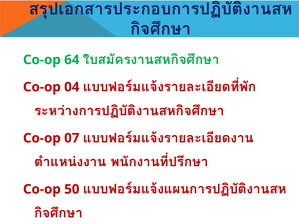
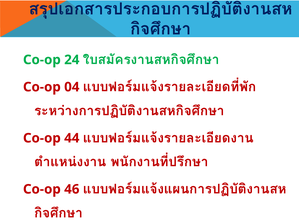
64: 64 -> 24 (72, 60)
07: 07 -> 44 (72, 138)
50: 50 -> 46 (72, 189)
